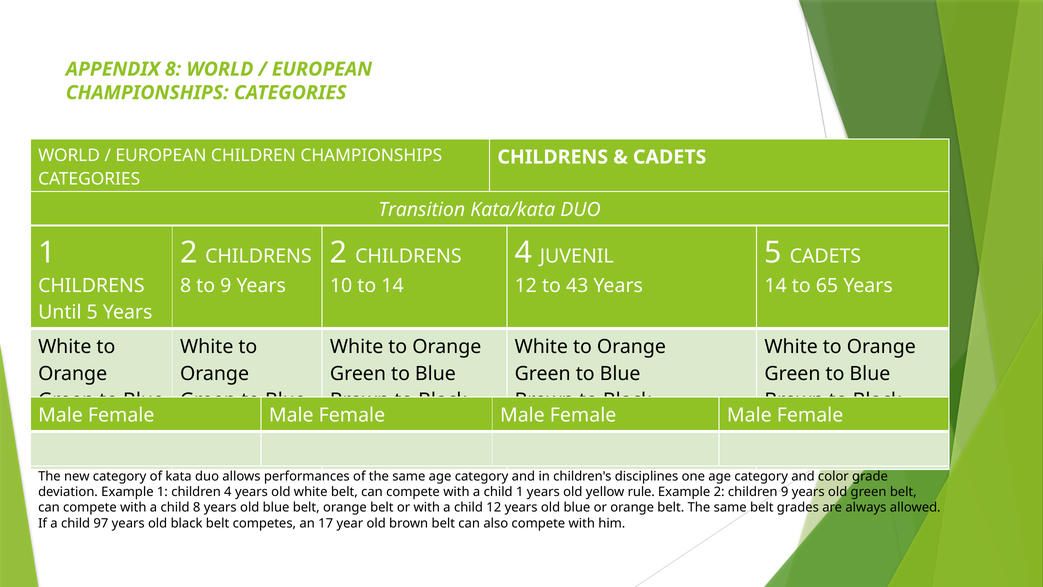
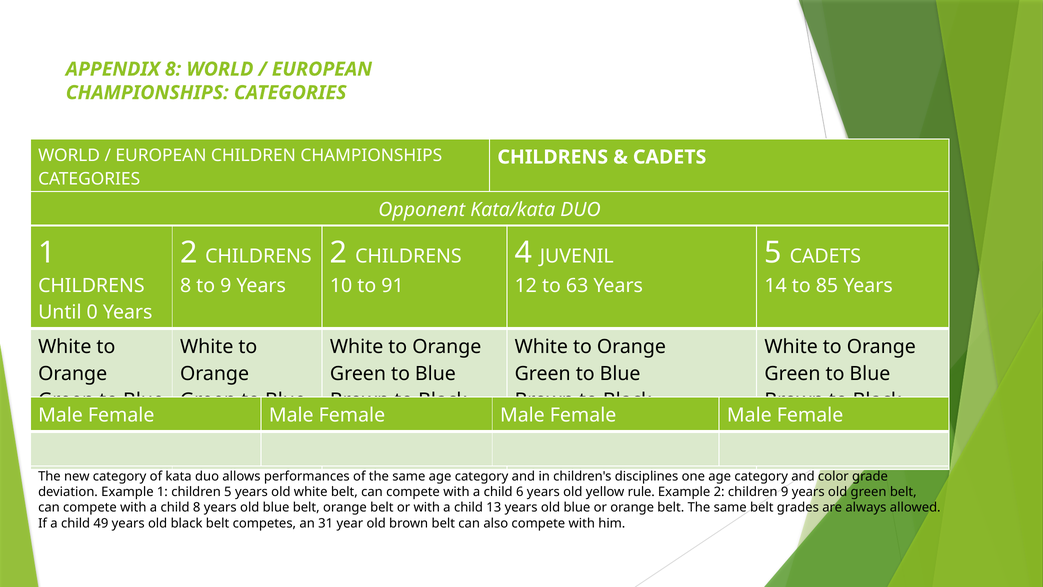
Transition: Transition -> Opponent (422, 210)
to 14: 14 -> 91 (393, 286)
43: 43 -> 63 (577, 286)
65: 65 -> 85 (827, 286)
Until 5: 5 -> 0 (92, 312)
children 4: 4 -> 5 (228, 492)
child 1: 1 -> 6 (520, 492)
child 12: 12 -> 13 (494, 507)
97: 97 -> 49 (101, 523)
17: 17 -> 31 (326, 523)
